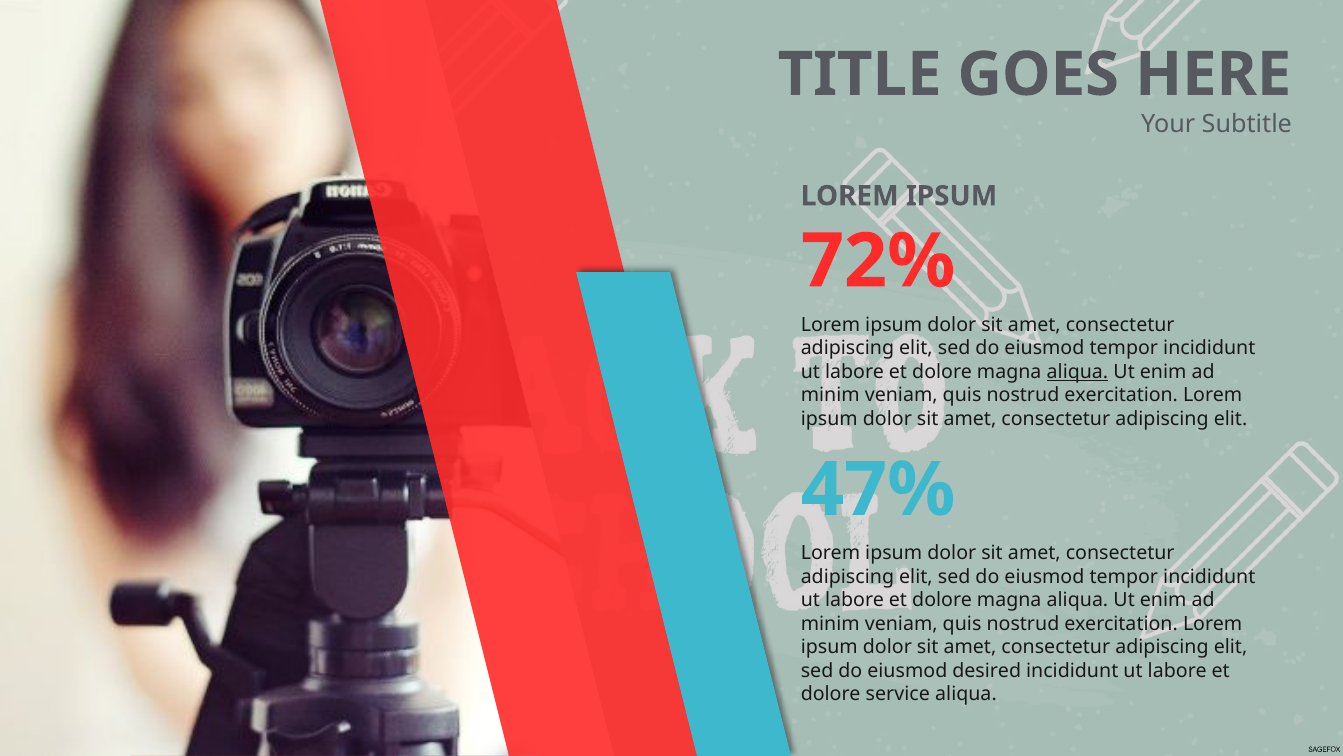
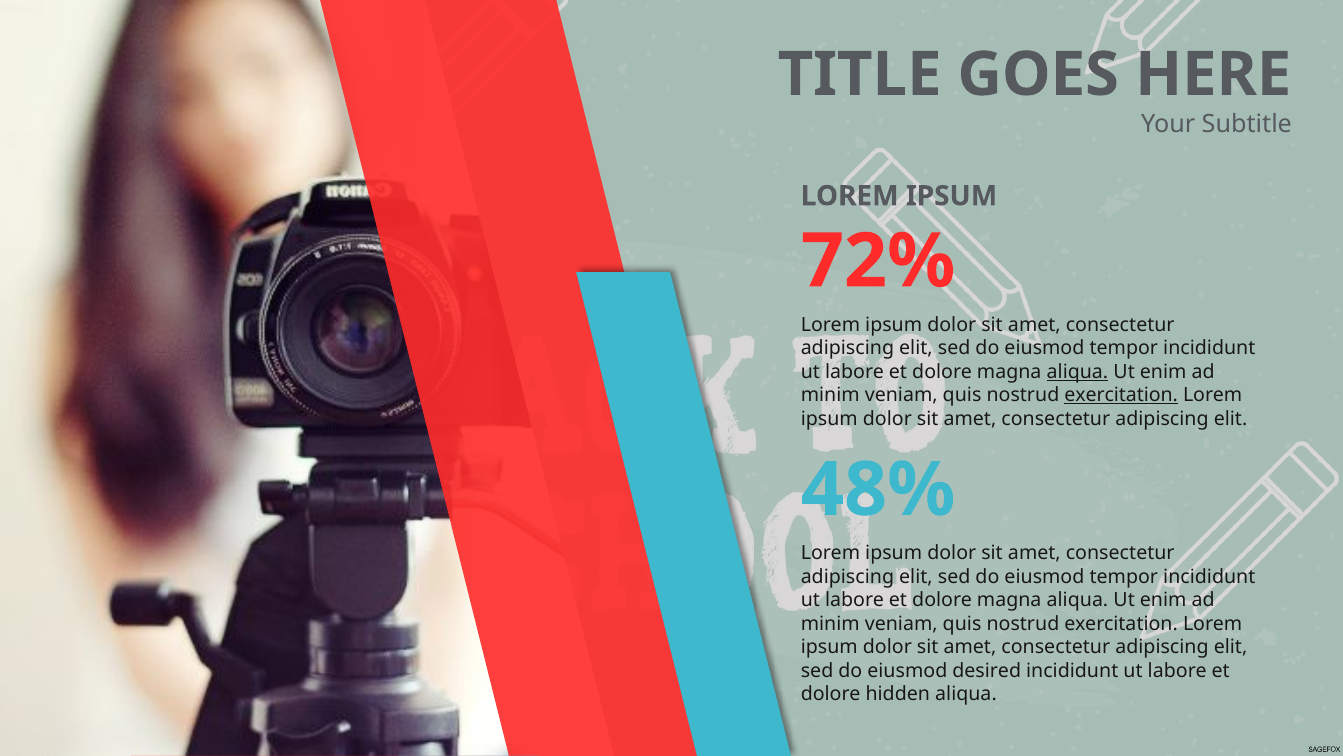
exercitation underline: none -> present (1121, 395)
47%: 47% -> 48% (878, 490)
service: service -> hidden (898, 694)
